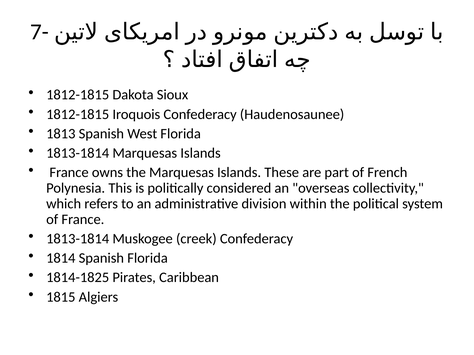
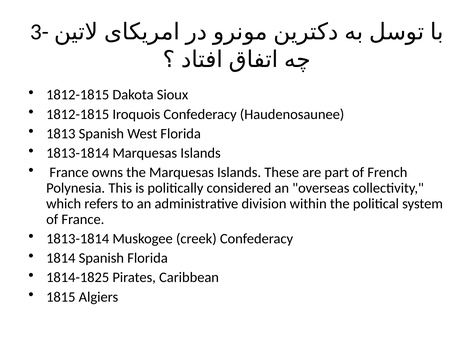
7-: 7- -> 3- (39, 32)
